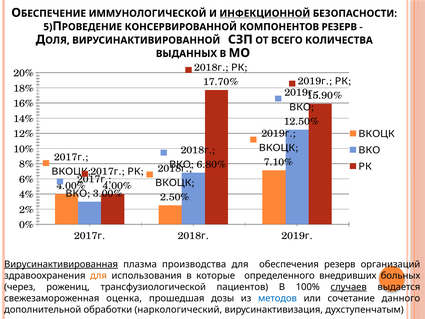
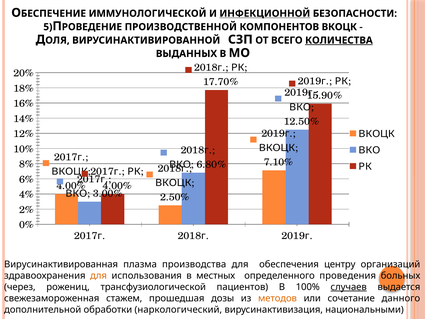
КОНСЕРВИРОВАННОЙ: КОНСЕРВИРОВАННОЙ -> ПРОИЗВОДСТВЕННОЙ (181, 27)
КОМПОНЕНТОВ РЕЗЕРВ: РЕЗЕРВ -> ВКОЦК (339, 27)
КОЛИЧЕСТВА underline: none -> present (339, 40)
Вирусинактивированная underline: present -> none (61, 264)
обеспечения резерв: резерв -> центру (340, 264)
которые: которые -> местных (216, 275)
внедривших: внедривших -> проведения (348, 275)
оценка: оценка -> стажем (124, 298)
методов colour: blue -> orange (278, 298)
духступенчатым: духступенчатым -> национальными (364, 309)
